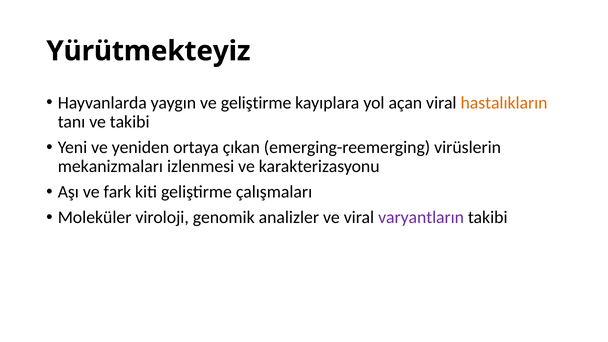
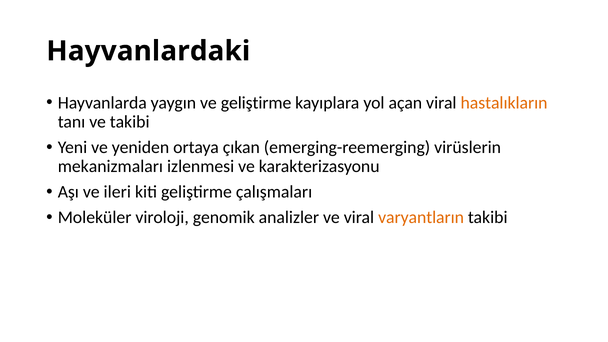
Yürütmekteyiz: Yürütmekteyiz -> Hayvanlardaki (148, 51)
fark: fark -> ileri (117, 192)
varyantların colour: purple -> orange (421, 218)
